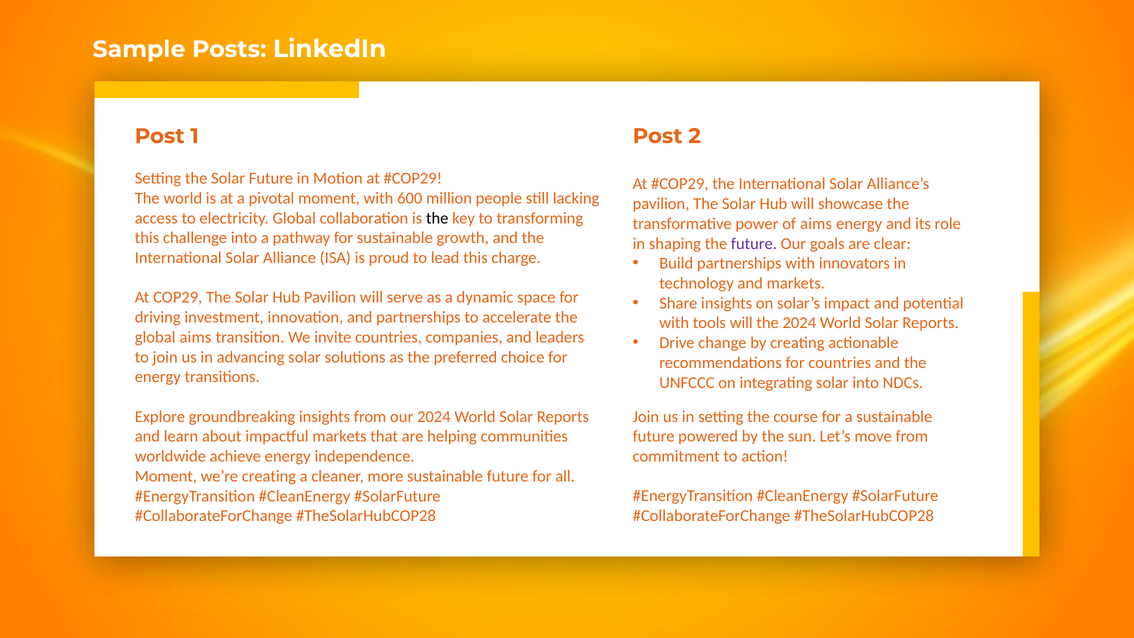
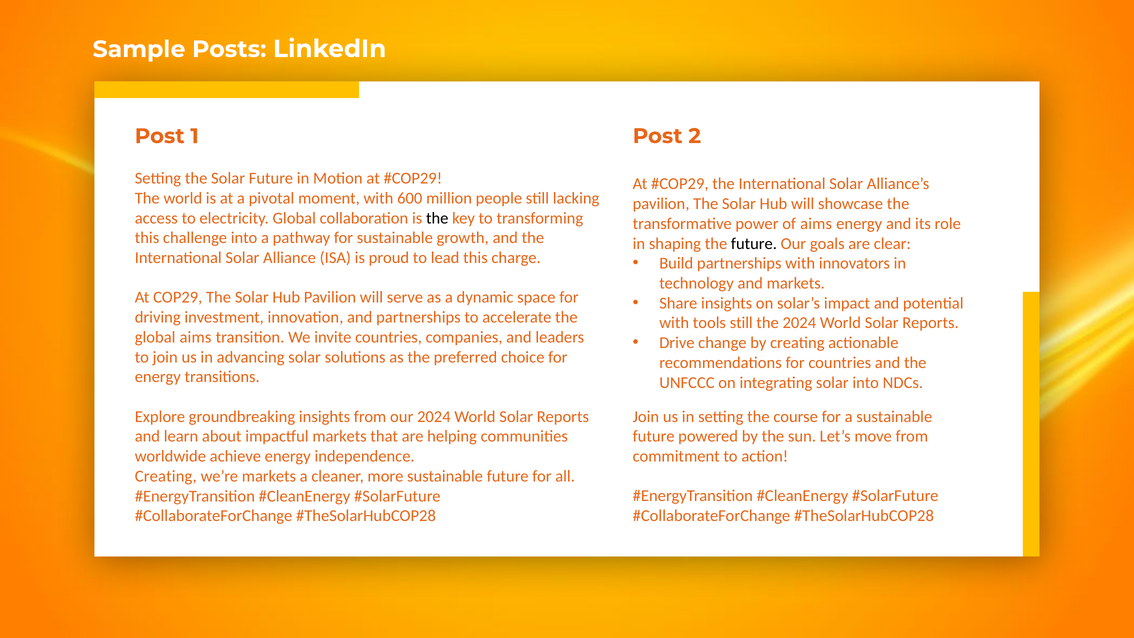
future colour: purple -> black (754, 243)
tools will: will -> still (741, 323)
Moment: Moment -> Creating (166, 476)
we’re creating: creating -> markets (269, 476)
